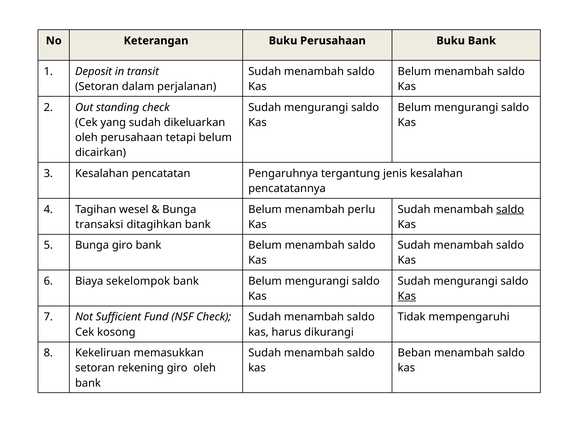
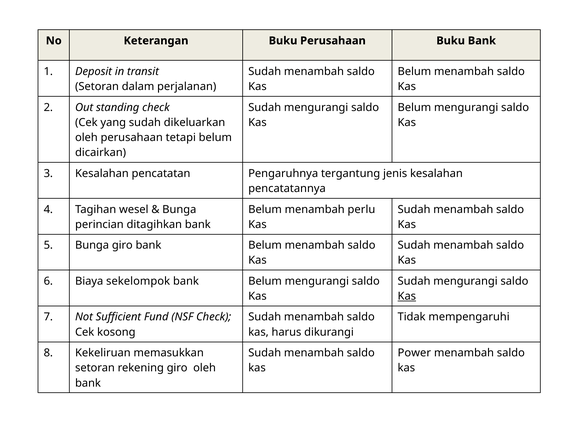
saldo underline: present -> none (510, 209)
transaksi: transaksi -> perincian (99, 224)
Beban: Beban -> Power (414, 353)
